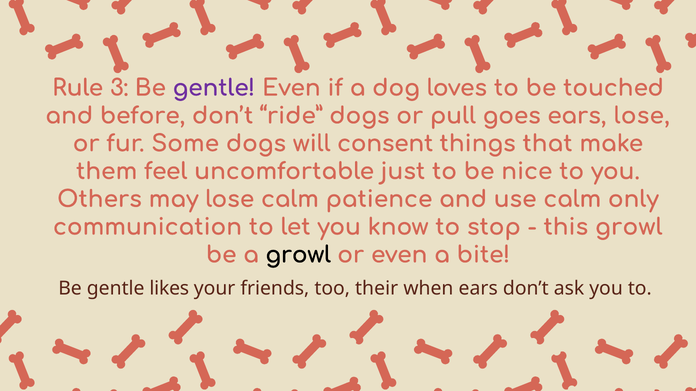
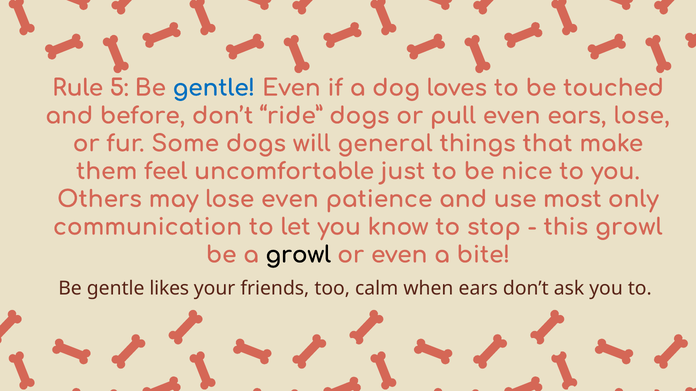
3: 3 -> 5 (119, 88)
gentle colour: purple -> blue (214, 88)
pull goes: goes -> even (512, 116)
consent: consent -> general (385, 144)
lose calm: calm -> even (290, 200)
use calm: calm -> most (572, 200)
their: their -> calm (377, 289)
